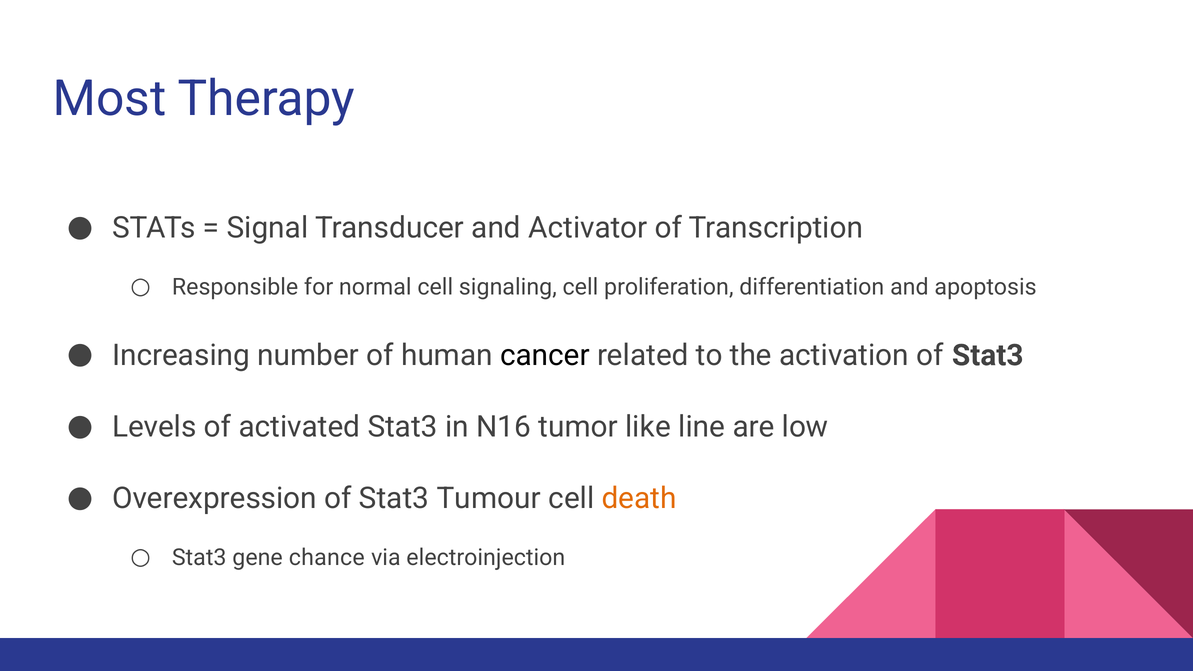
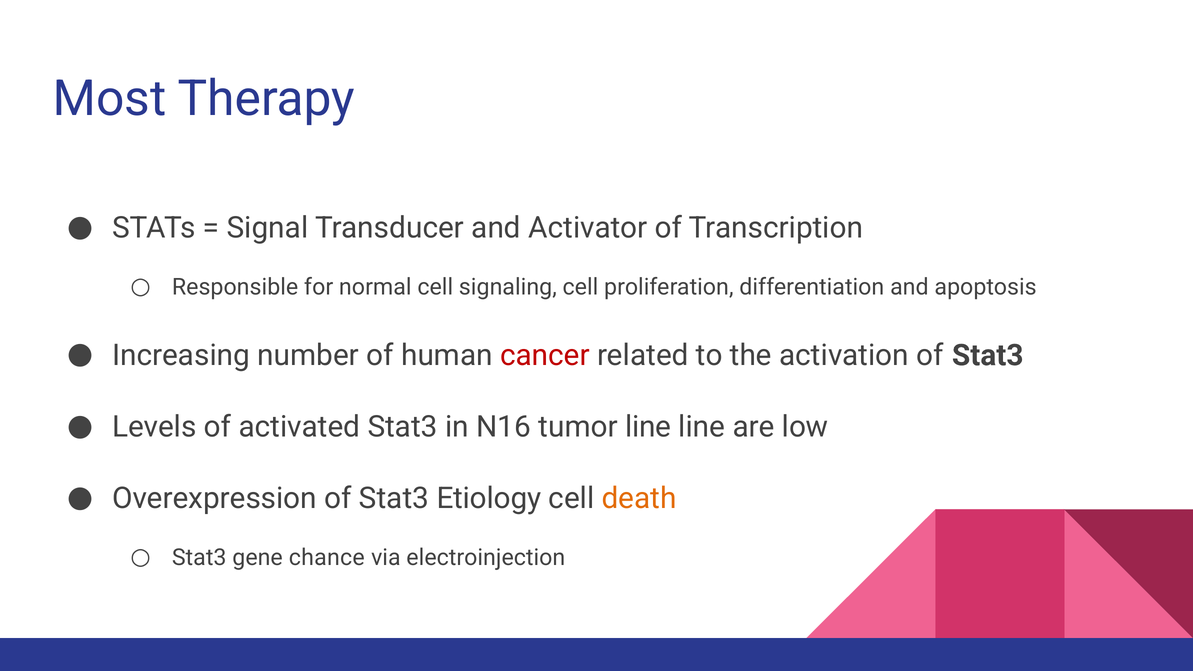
cancer colour: black -> red (545, 355)
tumor like: like -> line (648, 427)
Tumour: Tumour -> Etiology (489, 499)
